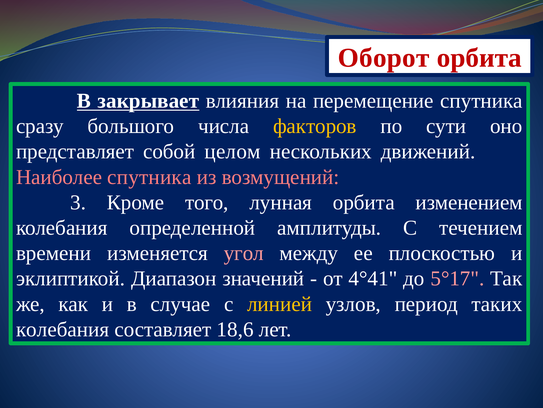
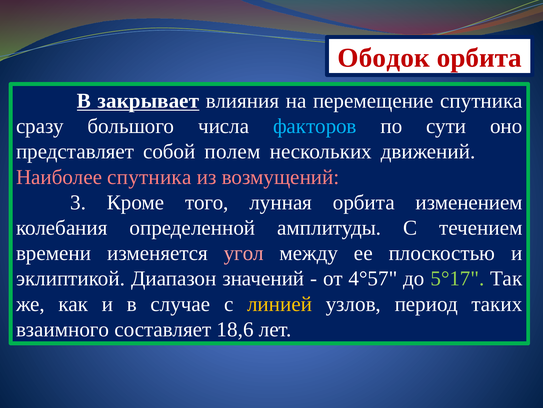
Оборот: Оборот -> Ободок (384, 58)
факторов colour: yellow -> light blue (315, 126)
целом: целом -> полем (233, 151)
4°41: 4°41 -> 4°57 (373, 278)
5°17 colour: pink -> light green (457, 278)
колебания: колебания -> взаимного (63, 329)
